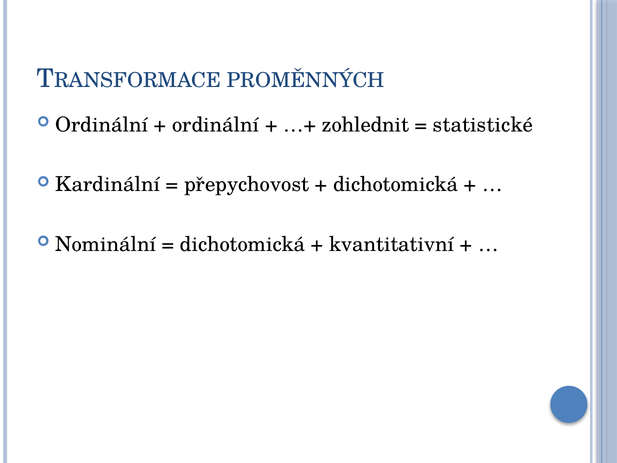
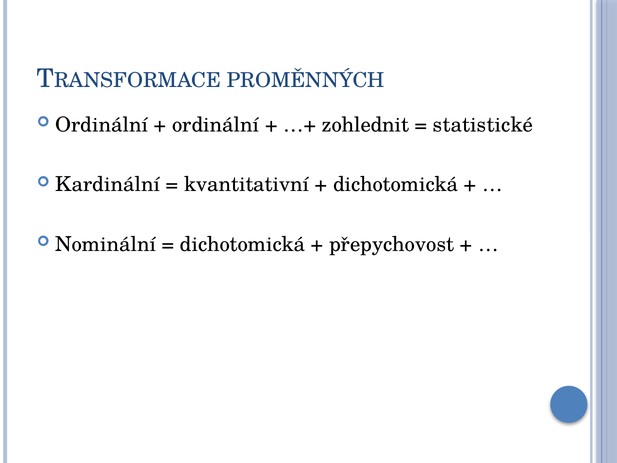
přepychovost: přepychovost -> kvantitativní (247, 184)
kvantitativní: kvantitativní -> přepychovost (392, 244)
